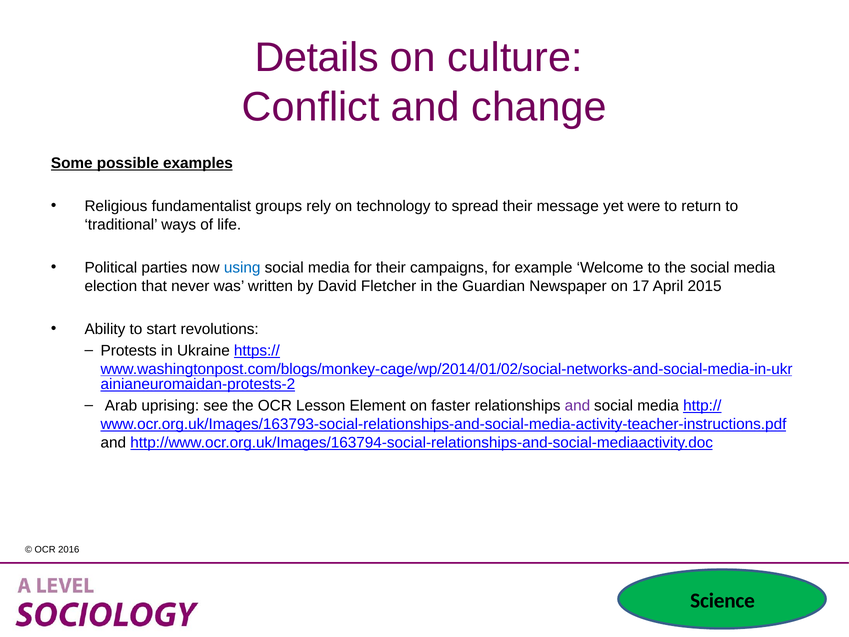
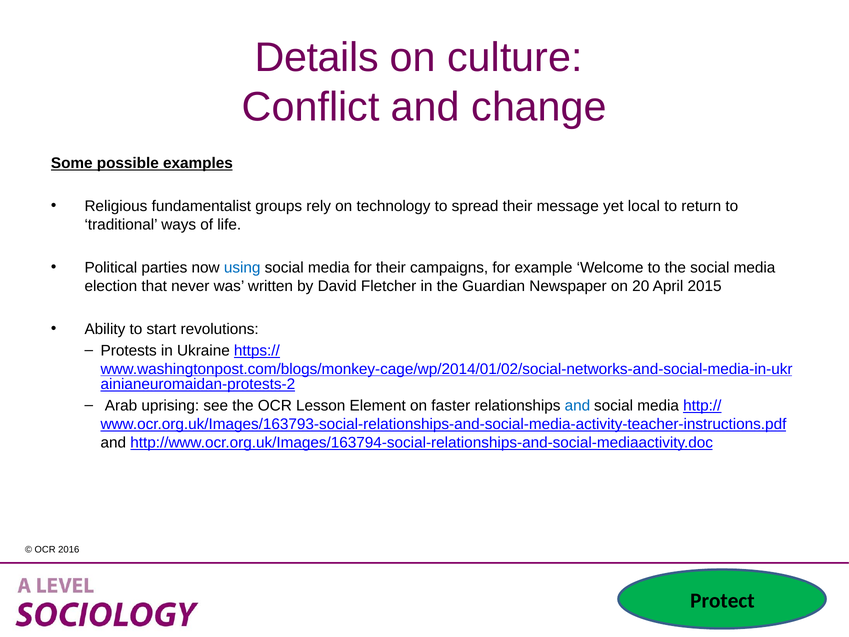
were: were -> local (644, 206)
17: 17 -> 20 (641, 286)
and colour: purple -> blue (577, 406)
Science: Science -> Protect (722, 600)
